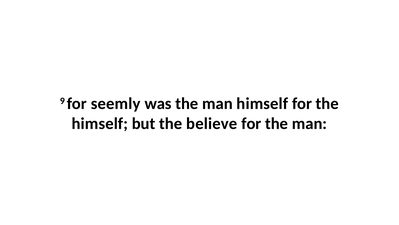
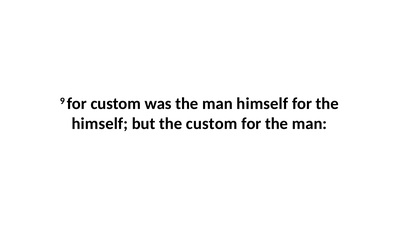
for seemly: seemly -> custom (116, 103)
the believe: believe -> custom (212, 123)
